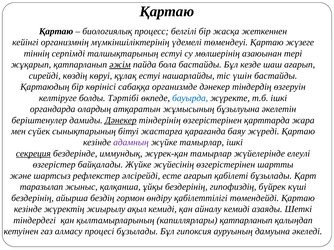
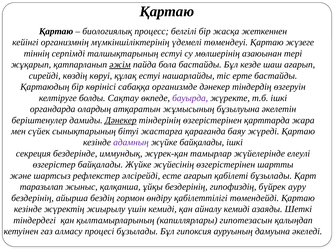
үшін: үшін -> ерте (242, 76)
Тәртібі: Тәртібі -> Сақтау (123, 98)
бауырда colour: blue -> purple (190, 98)
жүйке тамырлар: тамырлар -> байқалады (202, 143)
секреция underline: present -> none (33, 154)
күші: күші -> ауру (297, 187)
ақыл: ақыл -> үшін (137, 210)
капиллярлары қатпарланып: қатпарланып -> гипотезасын (246, 221)
